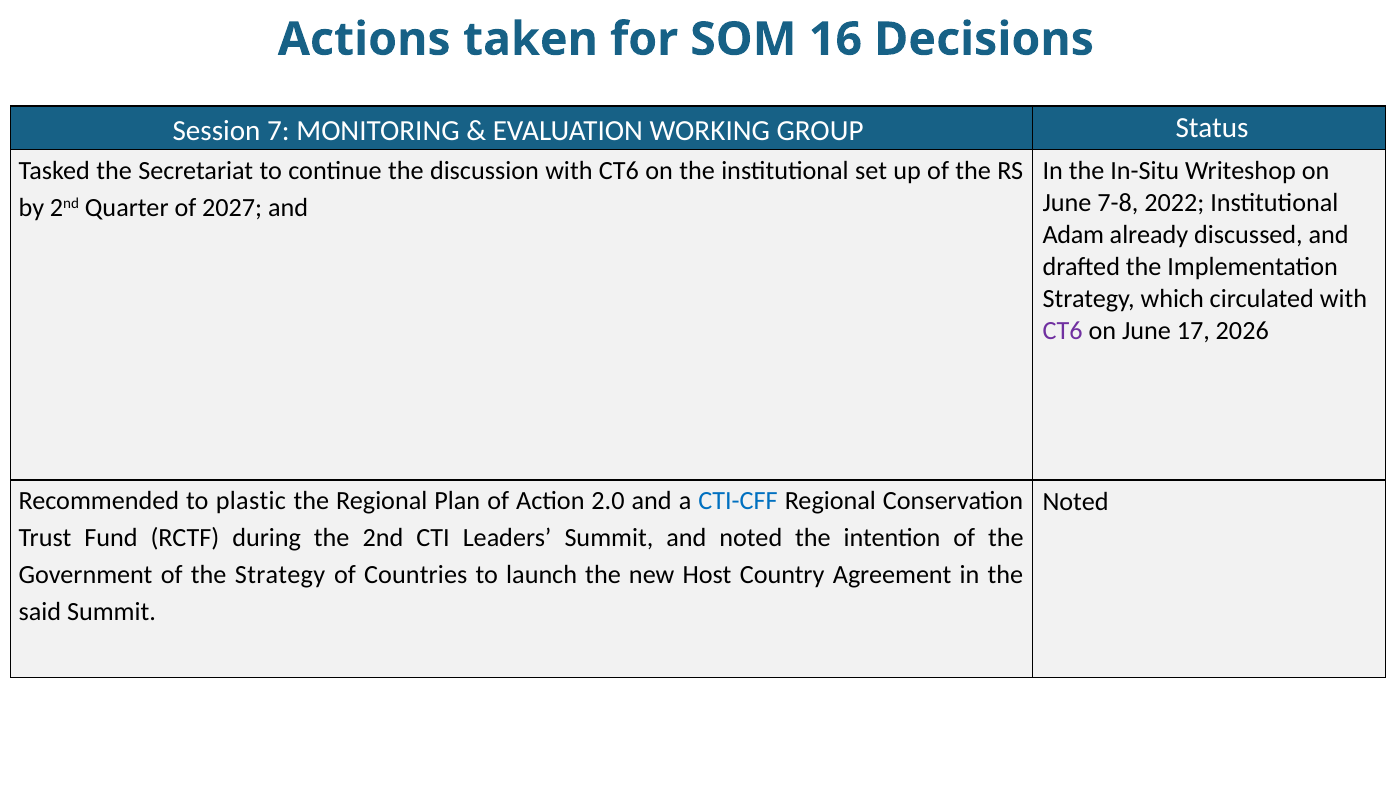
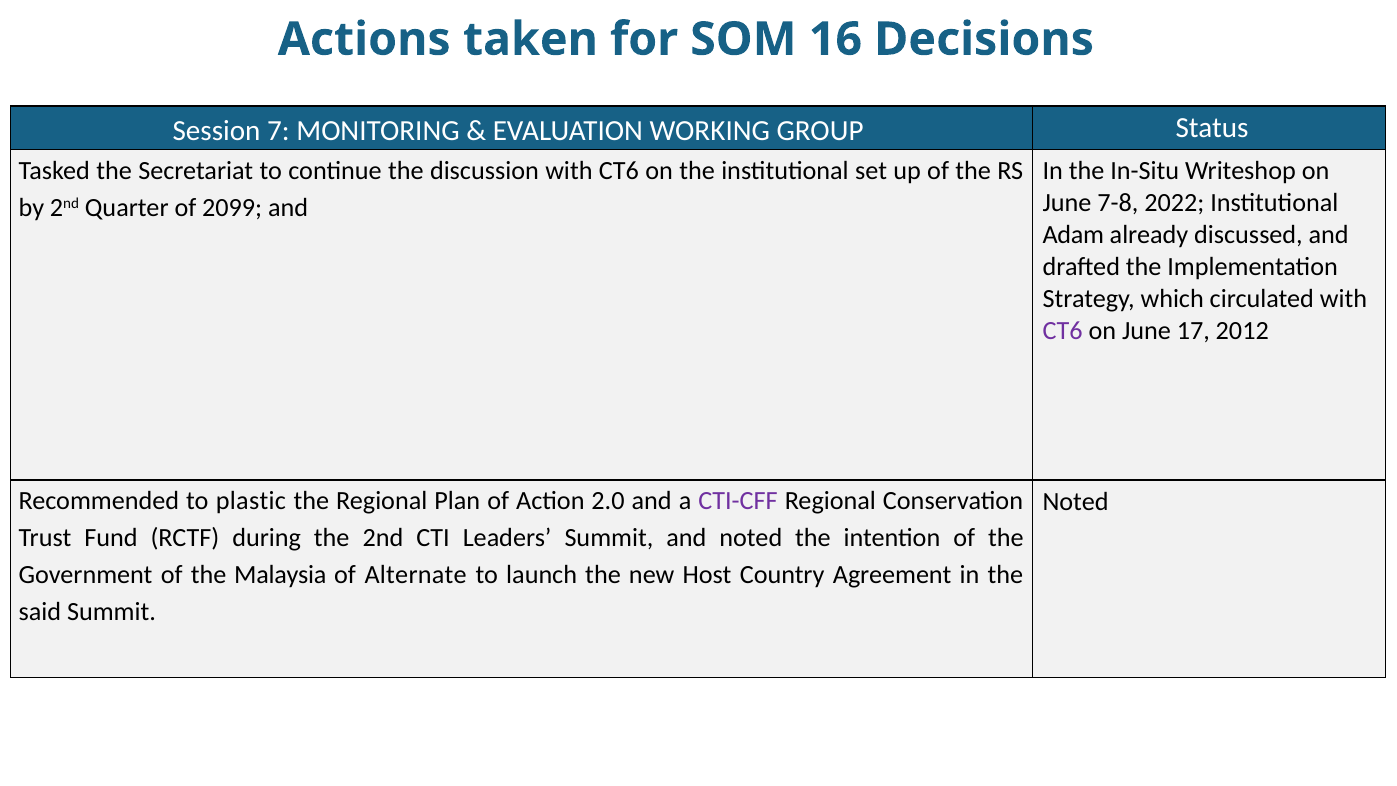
2027: 2027 -> 2099 (232, 207)
2026: 2026 -> 2012 (1242, 331)
CTI-CFF colour: blue -> purple (738, 501)
the Strategy: Strategy -> Malaysia (280, 575)
Countries: Countries -> Alternate (416, 575)
